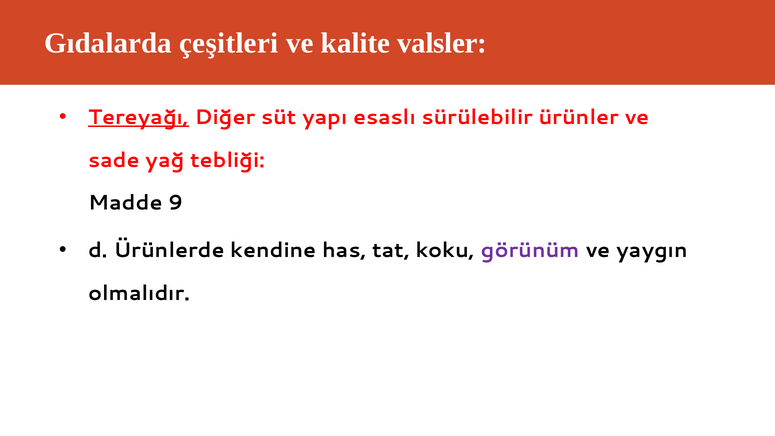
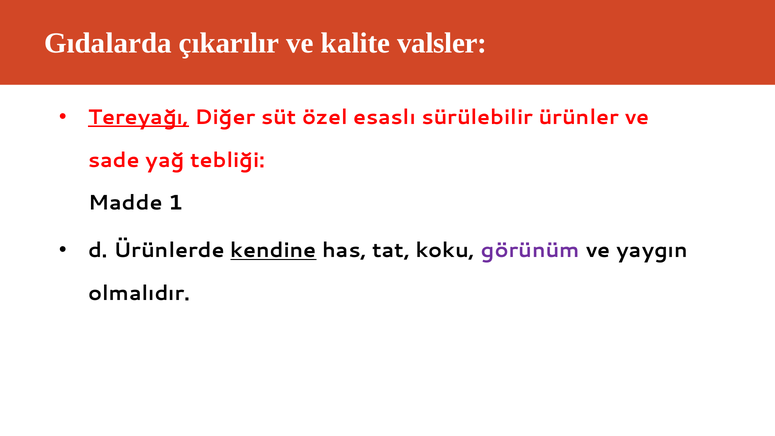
çeşitleri: çeşitleri -> çıkarılır (229, 43)
yapı: yapı -> özel (325, 117)
9: 9 -> 1 (176, 203)
kendine underline: none -> present (273, 250)
